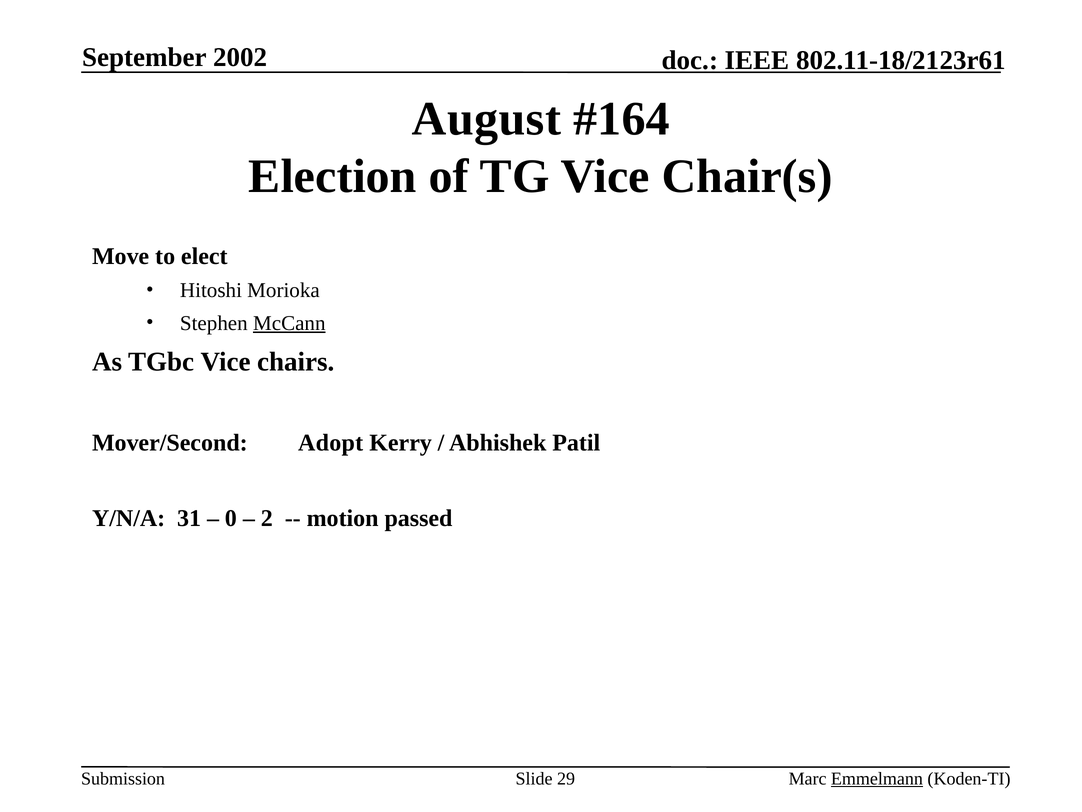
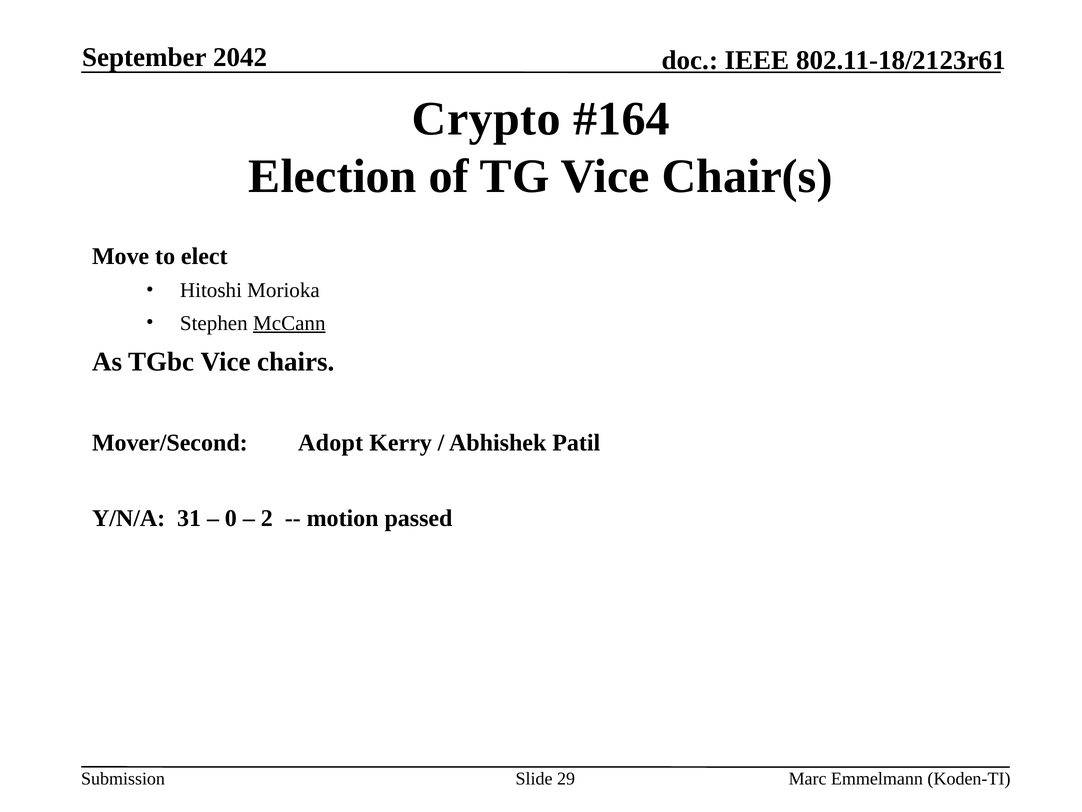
2002: 2002 -> 2042 (240, 57)
August: August -> Crypto (486, 119)
Emmelmann underline: present -> none (877, 778)
